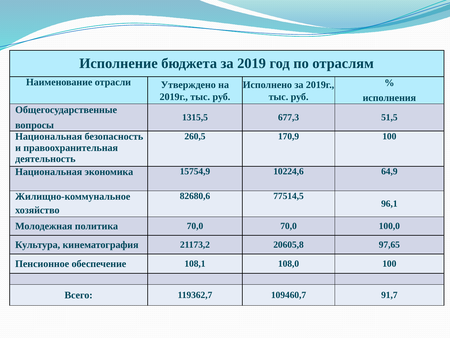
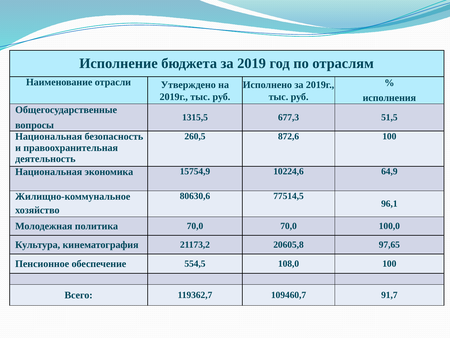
170,9: 170,9 -> 872,6 (289, 136)
82680,6: 82680,6 -> 80630,6 (195, 196)
108,1: 108,1 -> 554,5 (195, 263)
